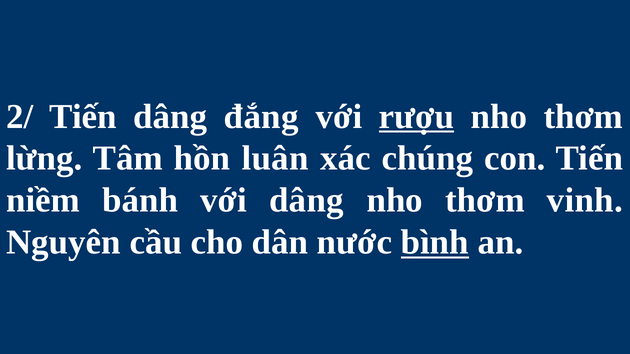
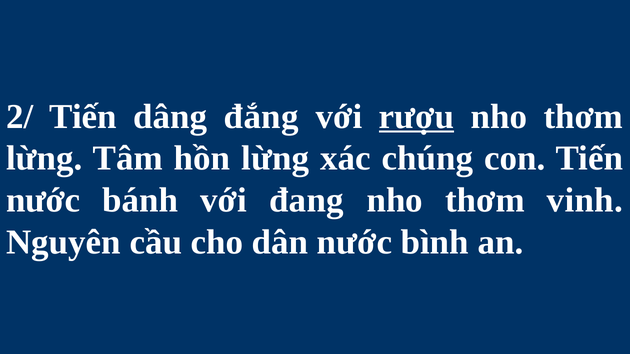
hồn luân: luân -> lừng (275, 159)
niềm: niềm -> nước (43, 201)
với dâng: dâng -> đang (307, 201)
bình underline: present -> none (435, 243)
